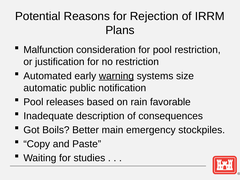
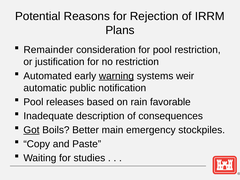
Malfunction: Malfunction -> Remainder (48, 50)
size: size -> weir (185, 76)
Got underline: none -> present (31, 130)
